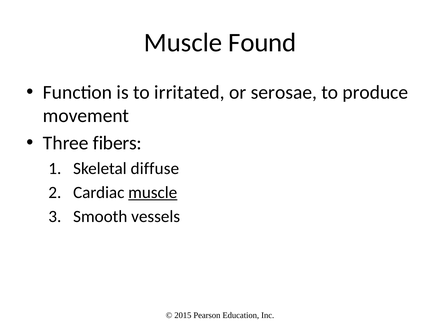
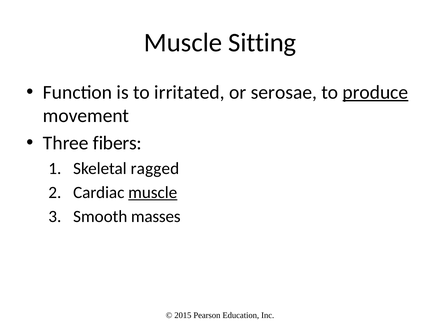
Found: Found -> Sitting (262, 43)
produce underline: none -> present (375, 92)
diffuse: diffuse -> ragged (155, 168)
vessels: vessels -> masses (156, 216)
